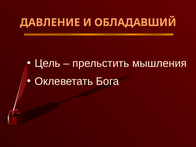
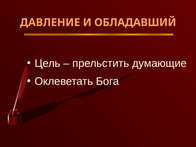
мышления: мышления -> думающие (159, 63)
